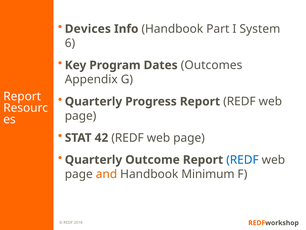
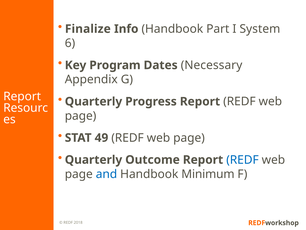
Devices: Devices -> Finalize (88, 29)
Outcomes: Outcomes -> Necessary (212, 65)
42: 42 -> 49 (101, 138)
and colour: orange -> blue (106, 174)
